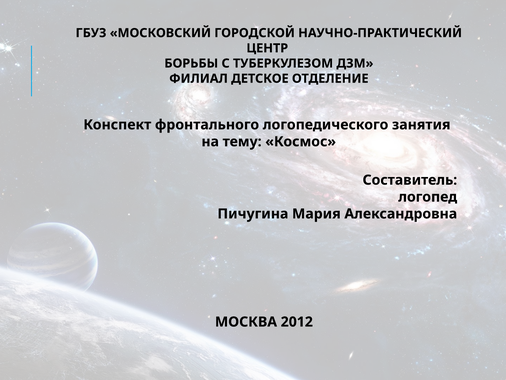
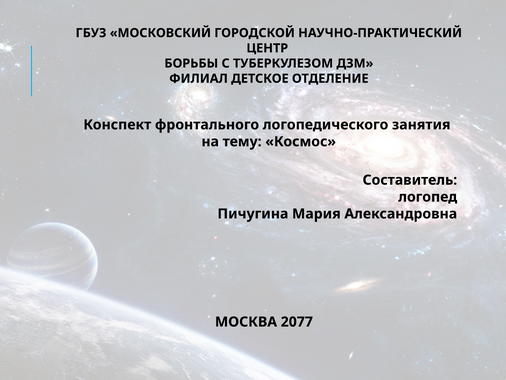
2012: 2012 -> 2077 (297, 322)
